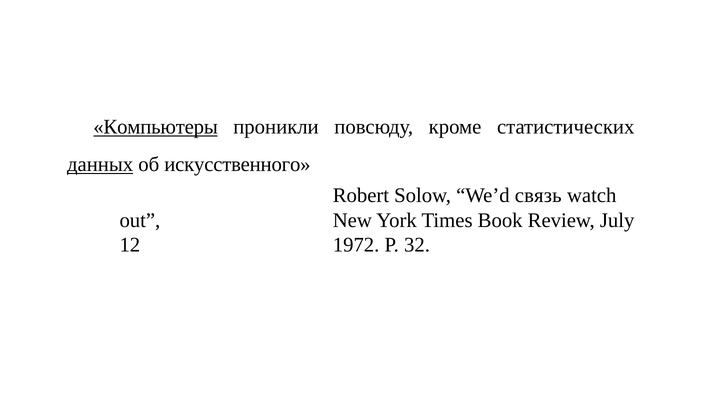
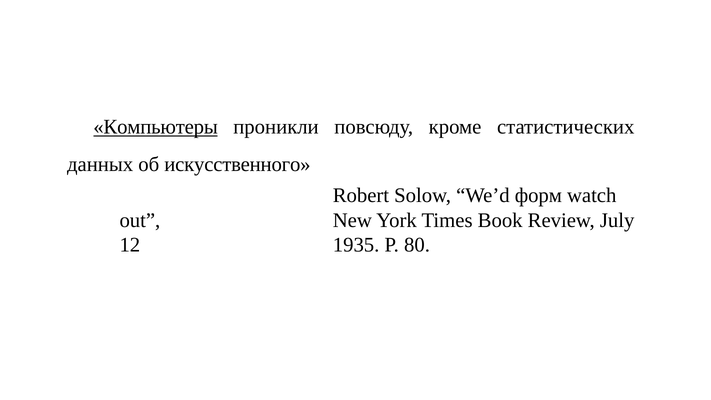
данных underline: present -> none (100, 164)
связь: связь -> форм (538, 195)
1972: 1972 -> 1935 (356, 245)
32: 32 -> 80 (417, 245)
